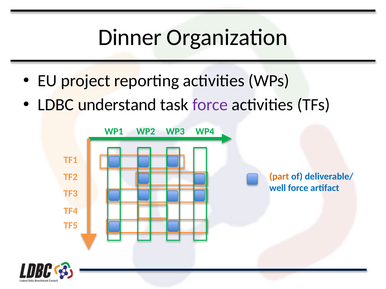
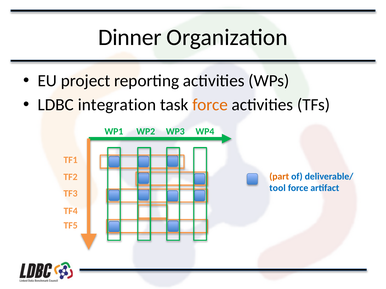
understand: understand -> integration (117, 105)
force colour: purple -> orange (210, 105)
well: well -> tool (278, 188)
